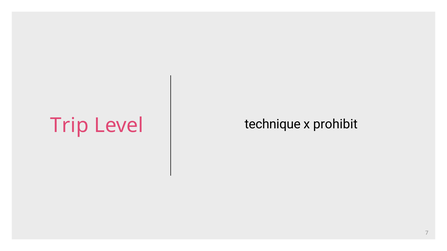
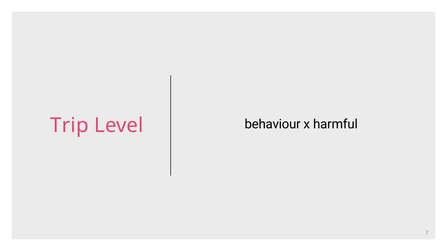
technique: technique -> behaviour (273, 124)
prohibit: prohibit -> harmful (335, 124)
